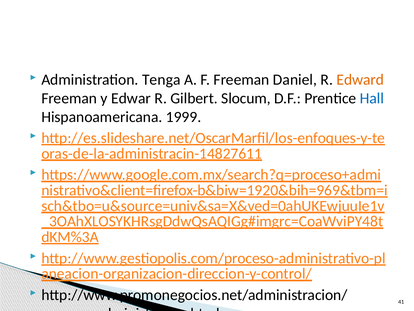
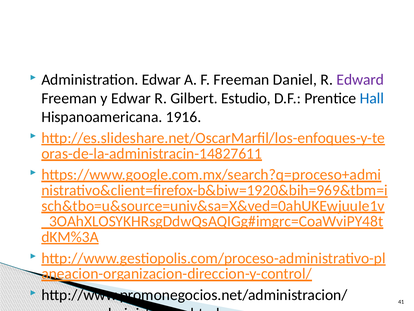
Administration Tenga: Tenga -> Edwar (161, 80)
Edward colour: orange -> purple (360, 80)
Slocum: Slocum -> Estudio (246, 98)
1999: 1999 -> 1916 (184, 117)
